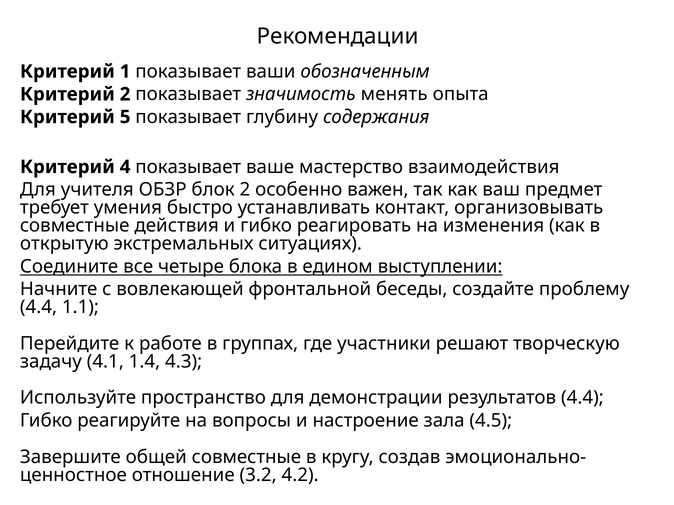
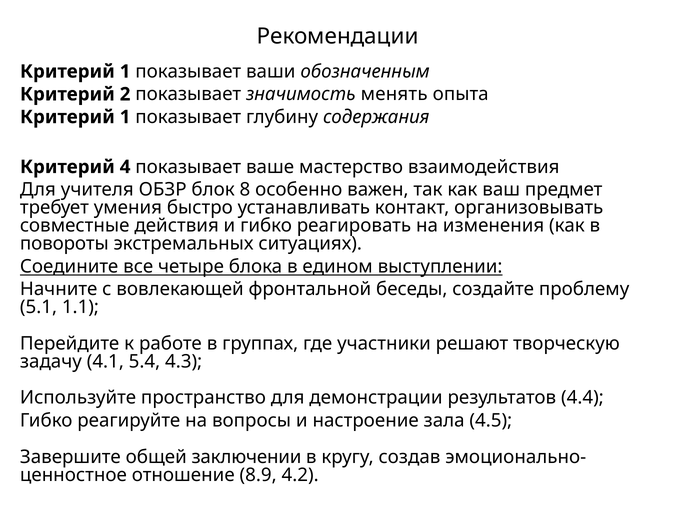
5: 5 -> 1 (125, 117)
блок 2: 2 -> 8 (245, 190)
открытую: открытую -> повороты (64, 244)
4.4: 4.4 -> 5.1 (39, 307)
1.4: 1.4 -> 5.4 (144, 362)
общей совместные: совместные -> заключении (246, 457)
3.2: 3.2 -> 8.9 (258, 475)
